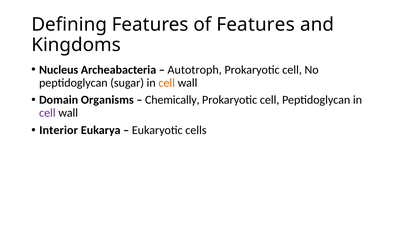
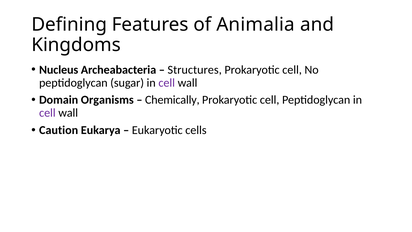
of Features: Features -> Animalia (256, 24)
Autotroph: Autotroph -> Structures (195, 70)
cell colour: orange -> purple (167, 83)
Interior: Interior -> Caution (59, 130)
